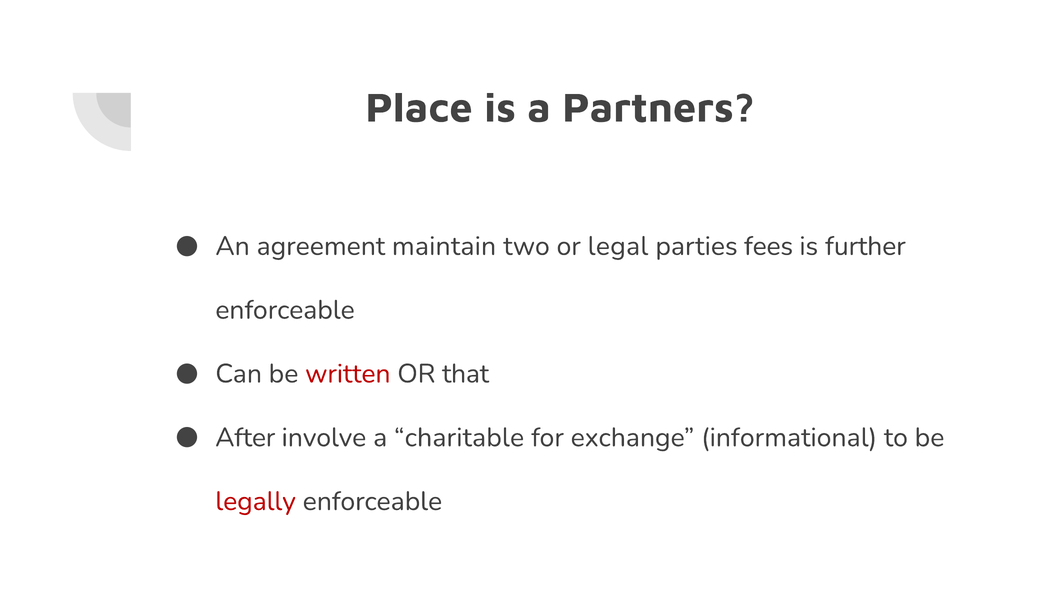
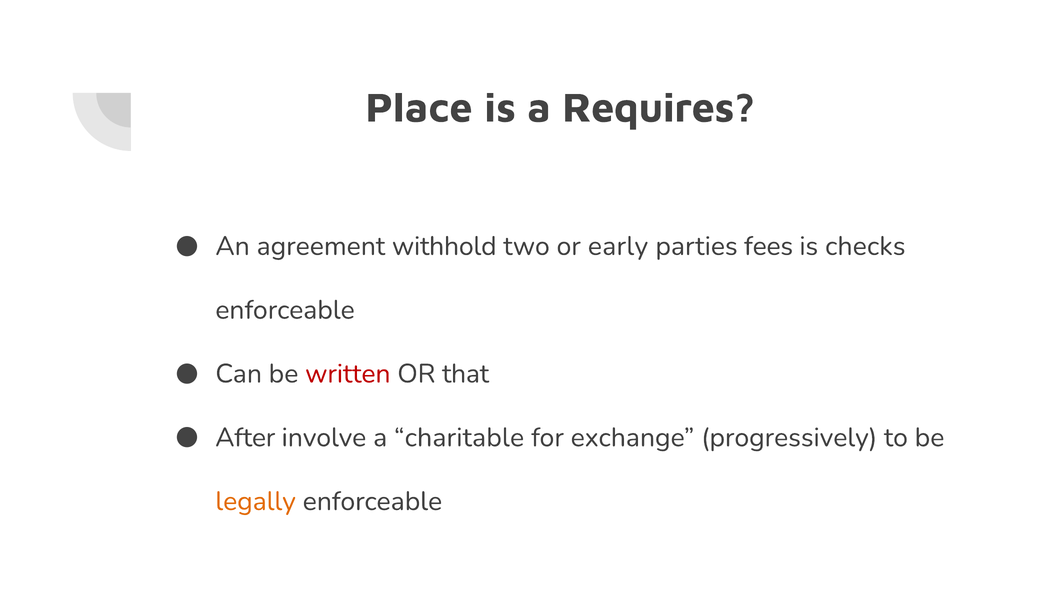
Partners: Partners -> Requires (659, 108)
maintain: maintain -> withhold (444, 246)
legal: legal -> early (618, 246)
further: further -> checks (865, 246)
informational: informational -> progressively (789, 437)
legally colour: red -> orange (256, 501)
